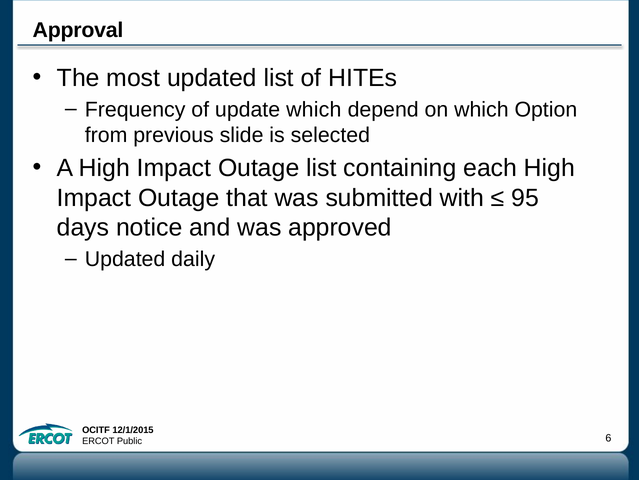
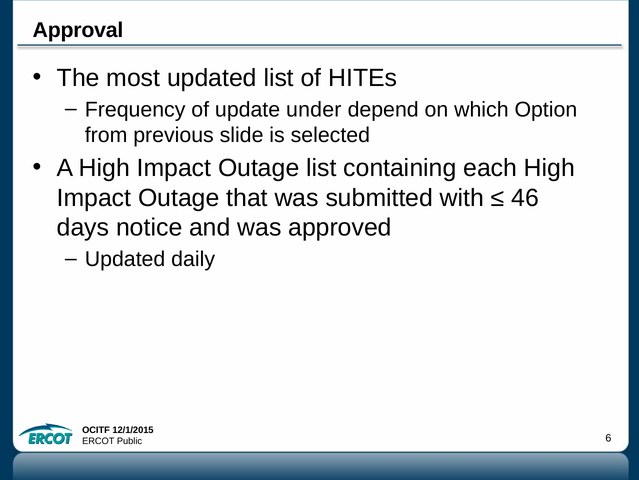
update which: which -> under (314, 109)
95: 95 -> 46 (525, 198)
